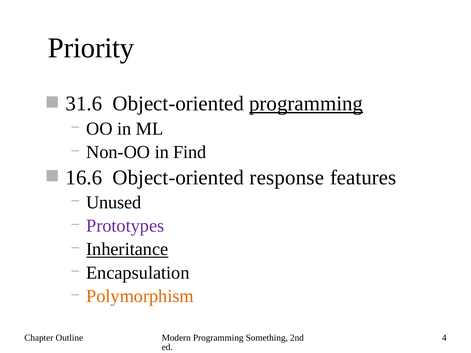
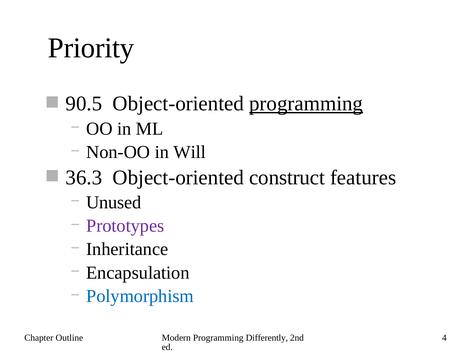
31.6: 31.6 -> 90.5 (84, 104)
Find: Find -> Will (190, 152)
16.6: 16.6 -> 36.3 (84, 178)
response: response -> construct (287, 178)
Inheritance underline: present -> none (127, 249)
Polymorphism colour: orange -> blue (140, 296)
Something: Something -> Differently (267, 338)
